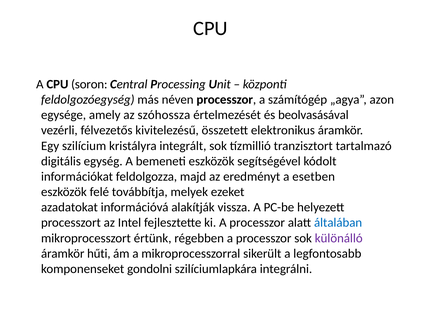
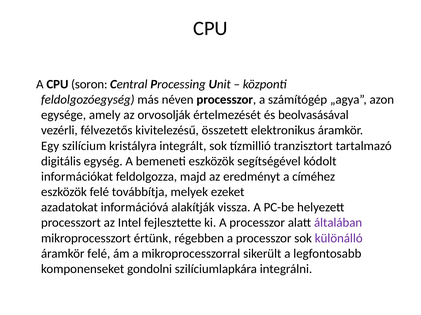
szóhossza: szóhossza -> orvosolják (164, 115)
esetben: esetben -> címéhez (314, 177)
általában colour: blue -> purple (338, 223)
áramkör hűti: hűti -> felé (99, 254)
